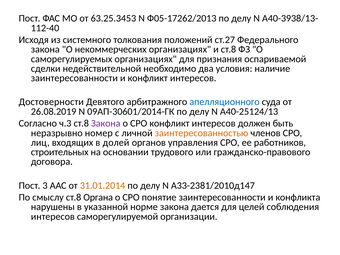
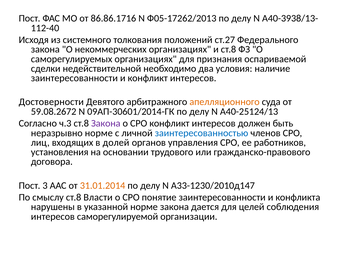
63.25.3453: 63.25.3453 -> 86.86.1716 (113, 18)
апелляционного colour: blue -> orange (225, 102)
26.08.2019: 26.08.2019 -> 59.08.2672 (54, 111)
неразрывно номер: номер -> норме (99, 133)
заинтересованностью colour: orange -> blue (202, 133)
строительных: строительных -> установления (60, 152)
А33-2381/2010д147: А33-2381/2010д147 -> А33-1230/2010д147 (213, 185)
Органа: Органа -> Власти (98, 197)
